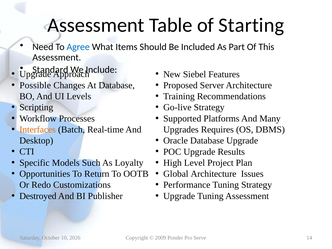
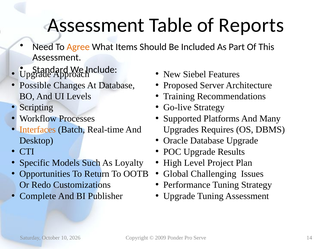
Starting: Starting -> Reports (251, 25)
Agree colour: blue -> orange (78, 47)
Global Architecture: Architecture -> Challenging (214, 174)
Destroyed: Destroyed -> Complete (38, 196)
